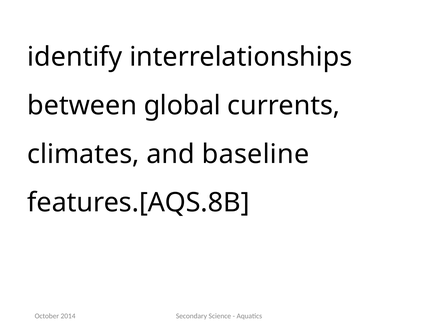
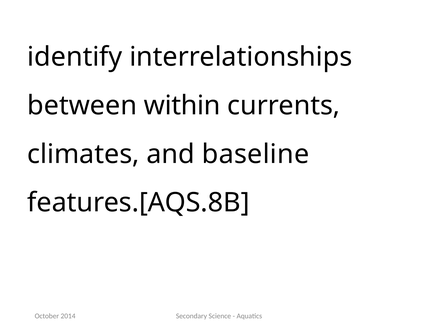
global: global -> within (182, 106)
